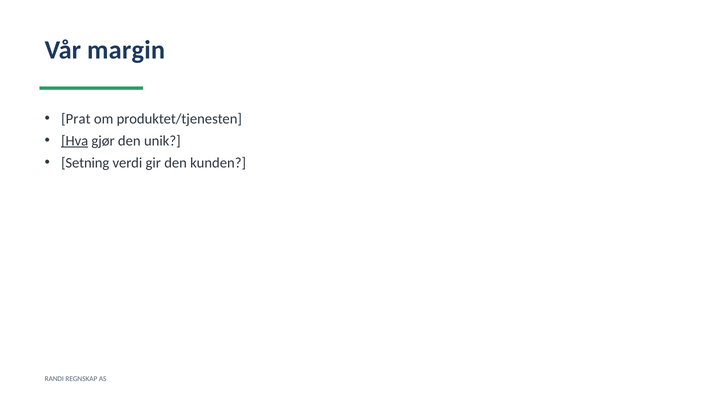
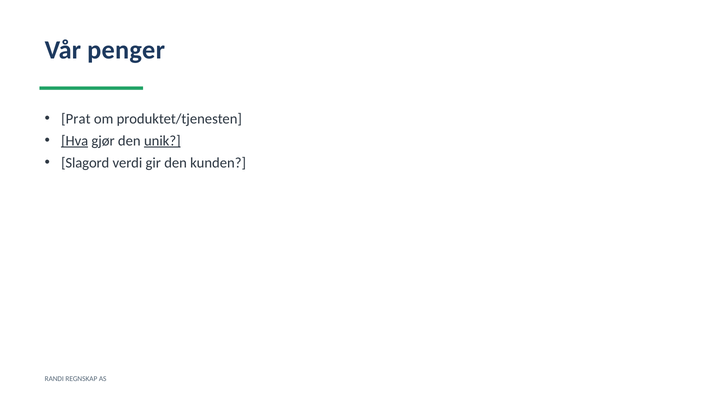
margin: margin -> penger (126, 50)
unik underline: none -> present (162, 141)
Setning: Setning -> Slagord (85, 163)
